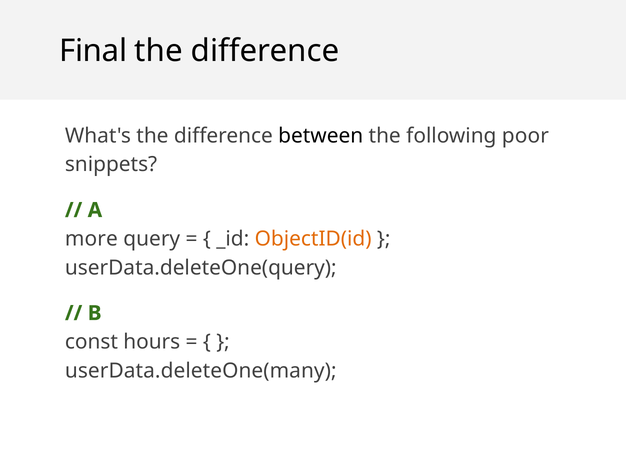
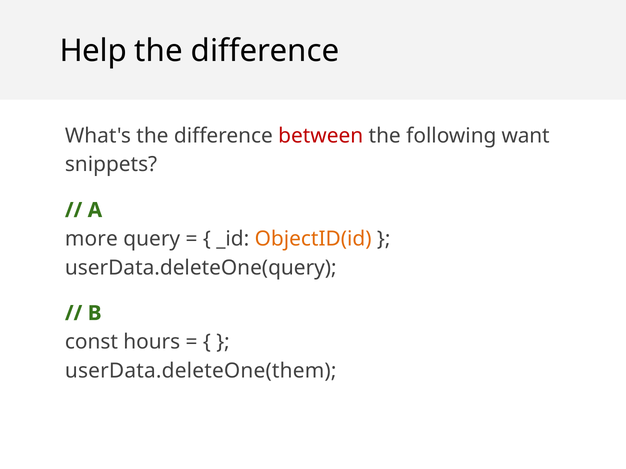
Final: Final -> Help (93, 51)
between colour: black -> red (321, 136)
poor: poor -> want (526, 136)
userData.deleteOne(many: userData.deleteOne(many -> userData.deleteOne(them (201, 371)
